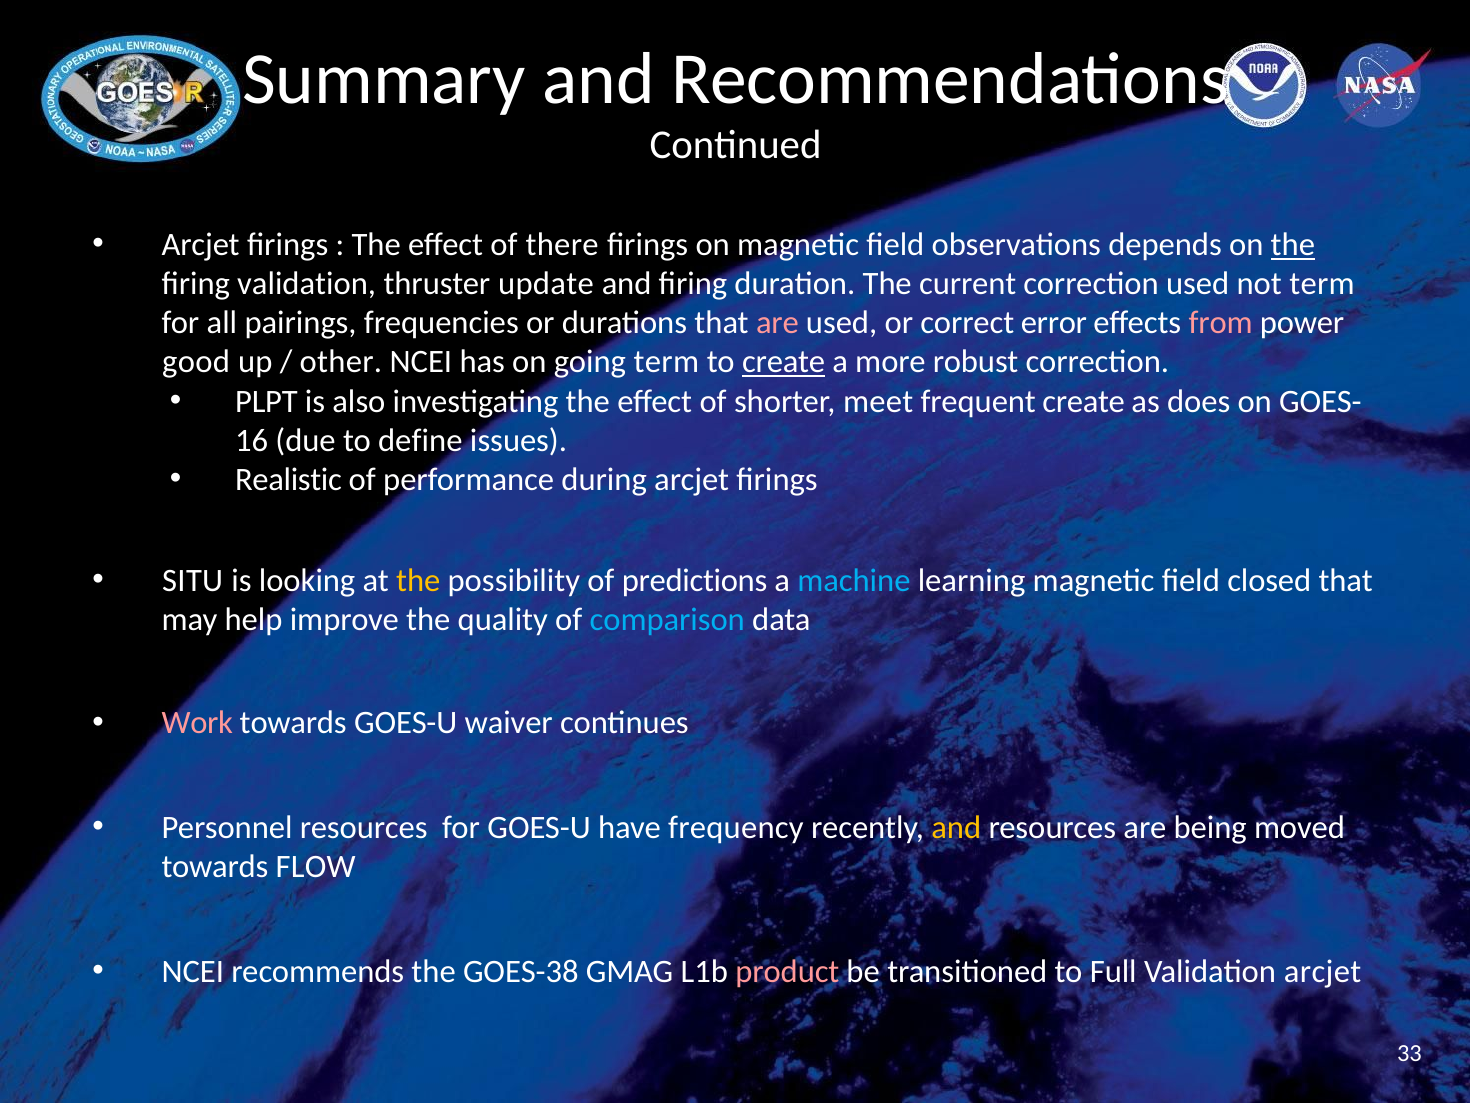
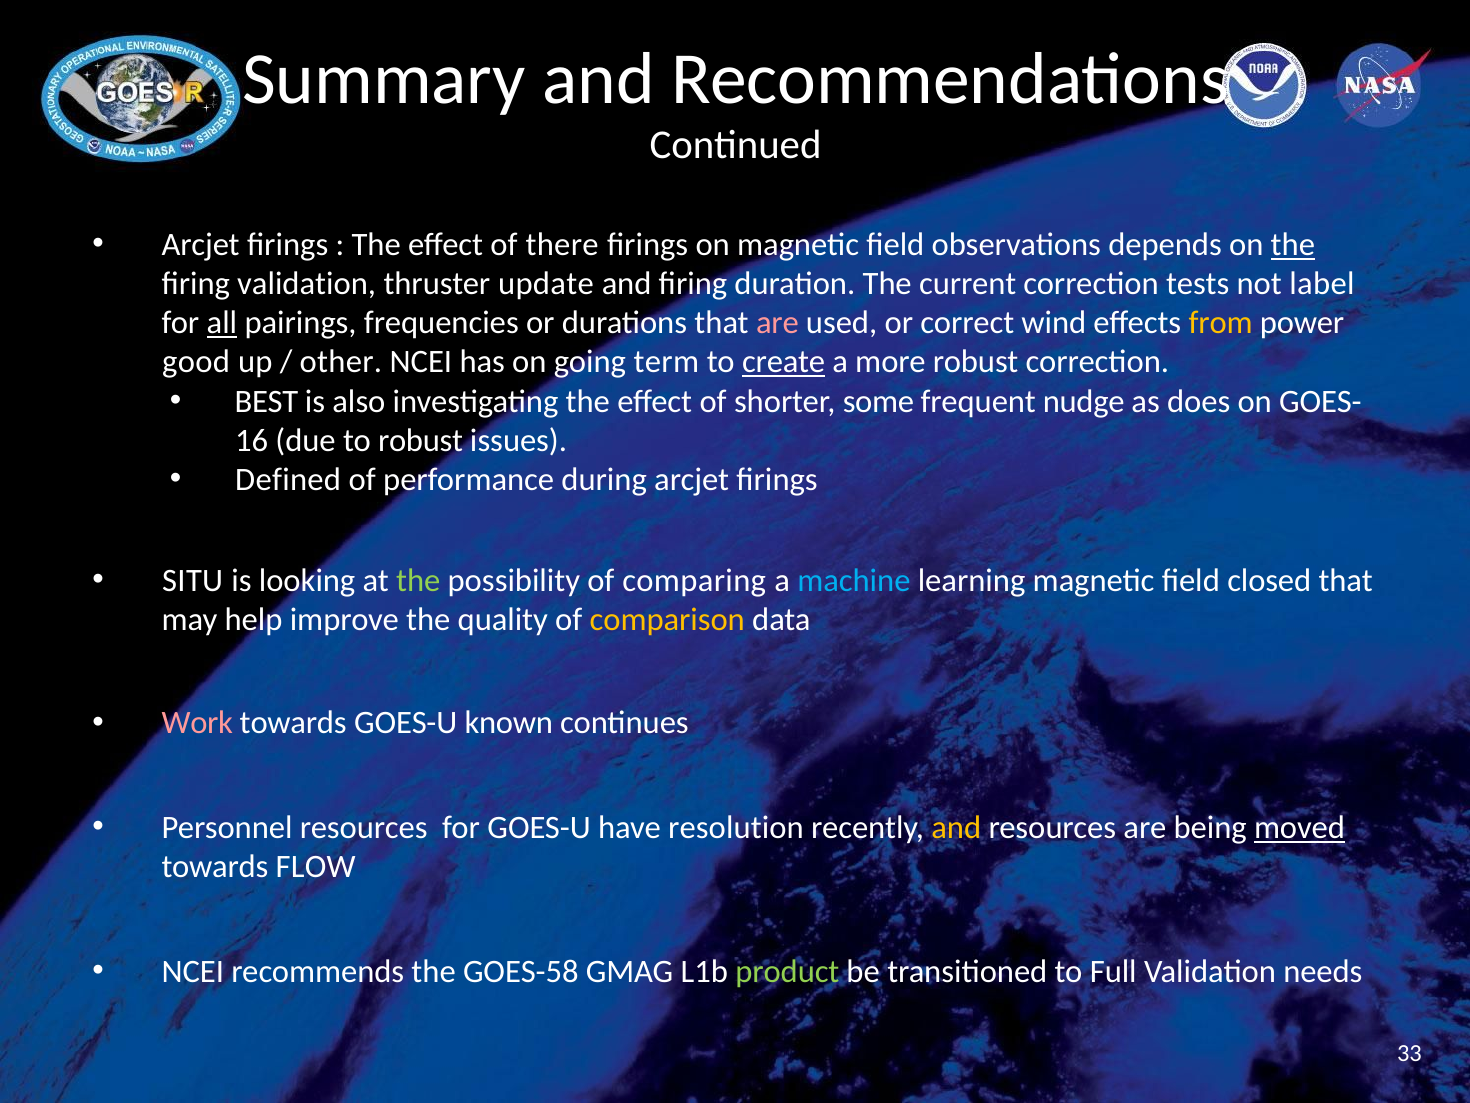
correction used: used -> tests (1198, 284)
not term: term -> label (1322, 284)
all underline: none -> present (222, 323)
error: error -> wind (1054, 323)
from colour: pink -> yellow (1221, 323)
PLPT: PLPT -> BEST (267, 401)
meet: meet -> some (878, 401)
frequent create: create -> nudge (1084, 401)
to define: define -> robust (421, 440)
Realistic: Realistic -> Defined (288, 479)
the colour: yellow -> light green (418, 581)
predictions: predictions -> comparing (694, 581)
comparison colour: light blue -> yellow (667, 620)
waiver: waiver -> known (509, 723)
frequency: frequency -> resolution (736, 827)
moved underline: none -> present (1299, 827)
GOES-38: GOES-38 -> GOES-58 (521, 971)
product colour: pink -> light green (787, 971)
Validation arcjet: arcjet -> needs (1323, 971)
